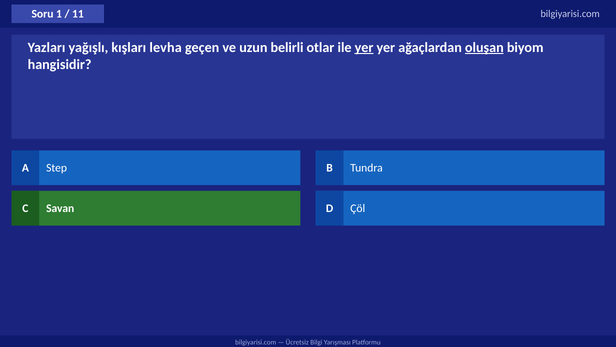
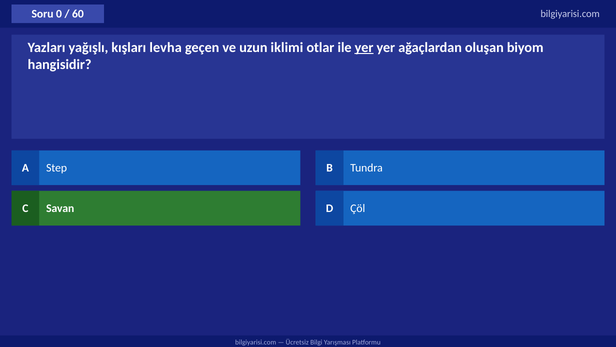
1: 1 -> 0 (59, 14)
11: 11 -> 60 (78, 14)
belirli: belirli -> iklimi (287, 47)
oluşan underline: present -> none (484, 47)
